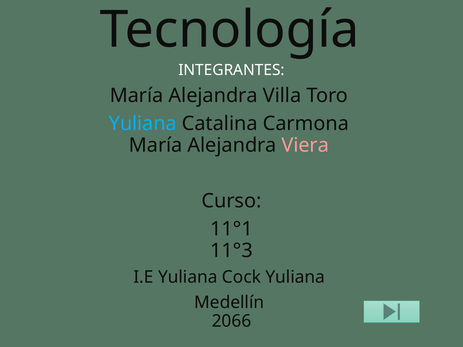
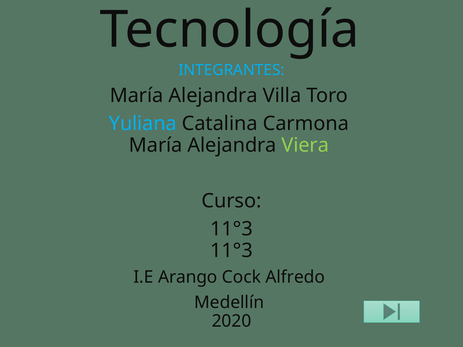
INTEGRANTES colour: white -> light blue (231, 70)
Viera colour: pink -> light green (305, 145)
11°1: 11°1 -> 11°3 (231, 229)
I.E Yuliana: Yuliana -> Arango (188, 277)
Cock Yuliana: Yuliana -> Alfredo (295, 277)
2066: 2066 -> 2020 (232, 321)
